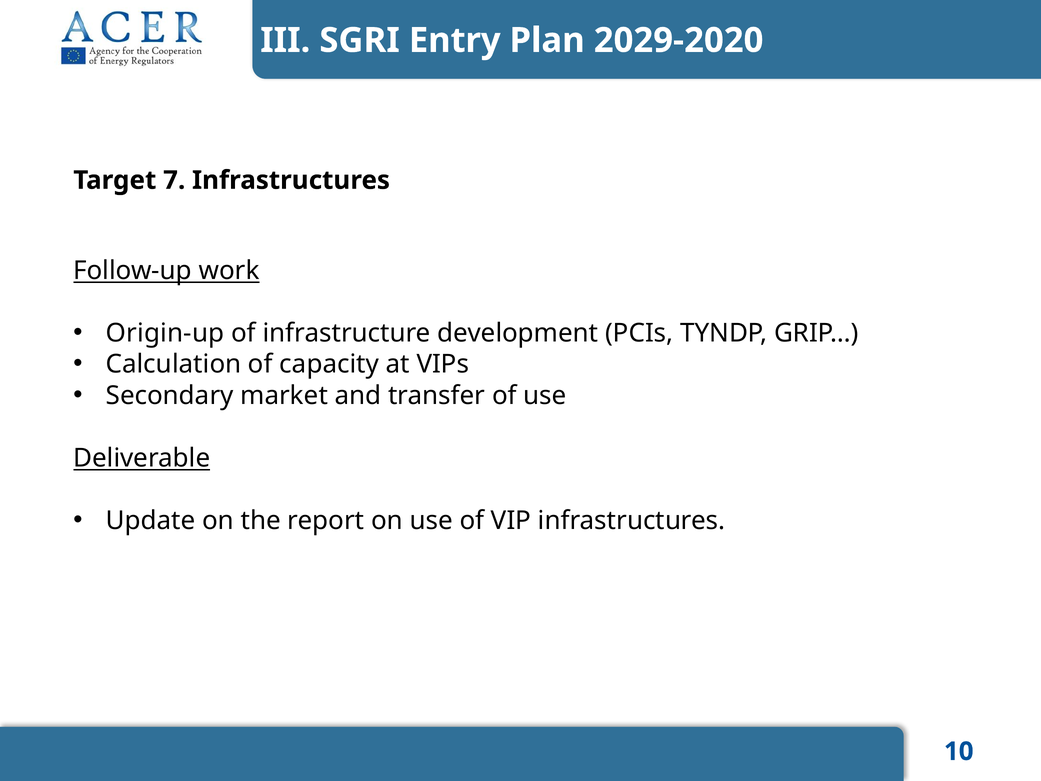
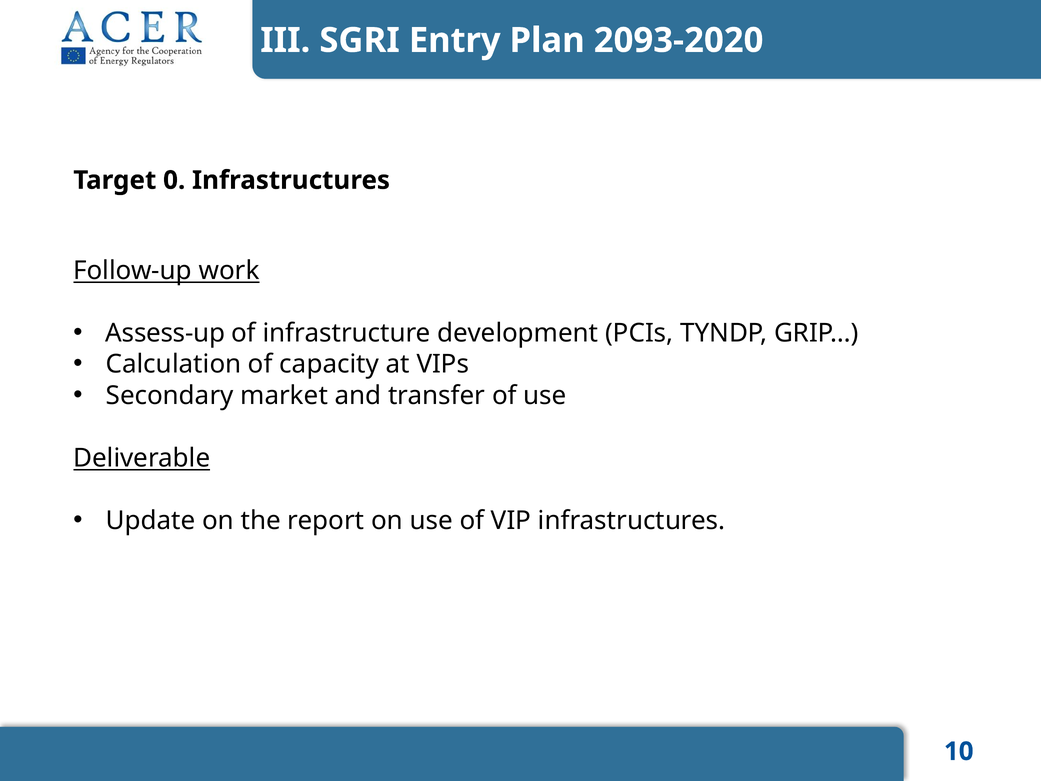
2029-2020: 2029-2020 -> 2093-2020 (679, 40)
7: 7 -> 0 (174, 180)
Origin-up: Origin-up -> Assess-up (165, 333)
